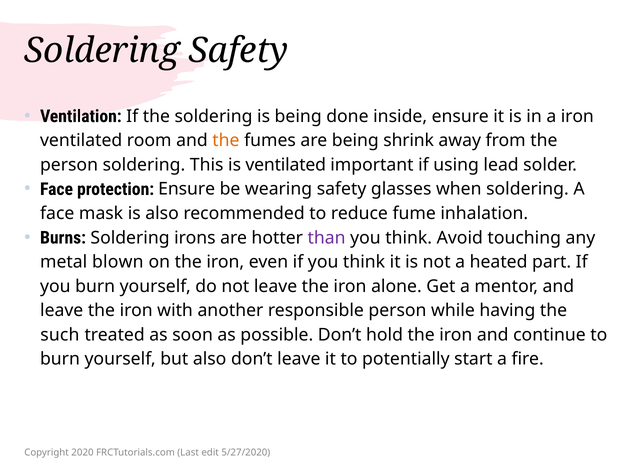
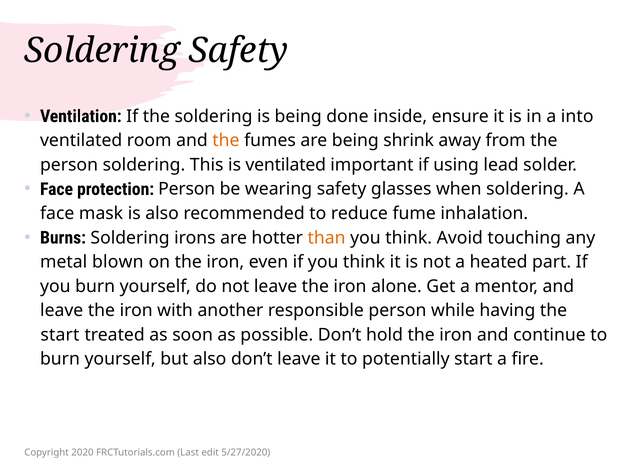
a iron: iron -> into (577, 116)
protection Ensure: Ensure -> Person (187, 189)
than colour: purple -> orange (327, 238)
such: such -> start (60, 335)
